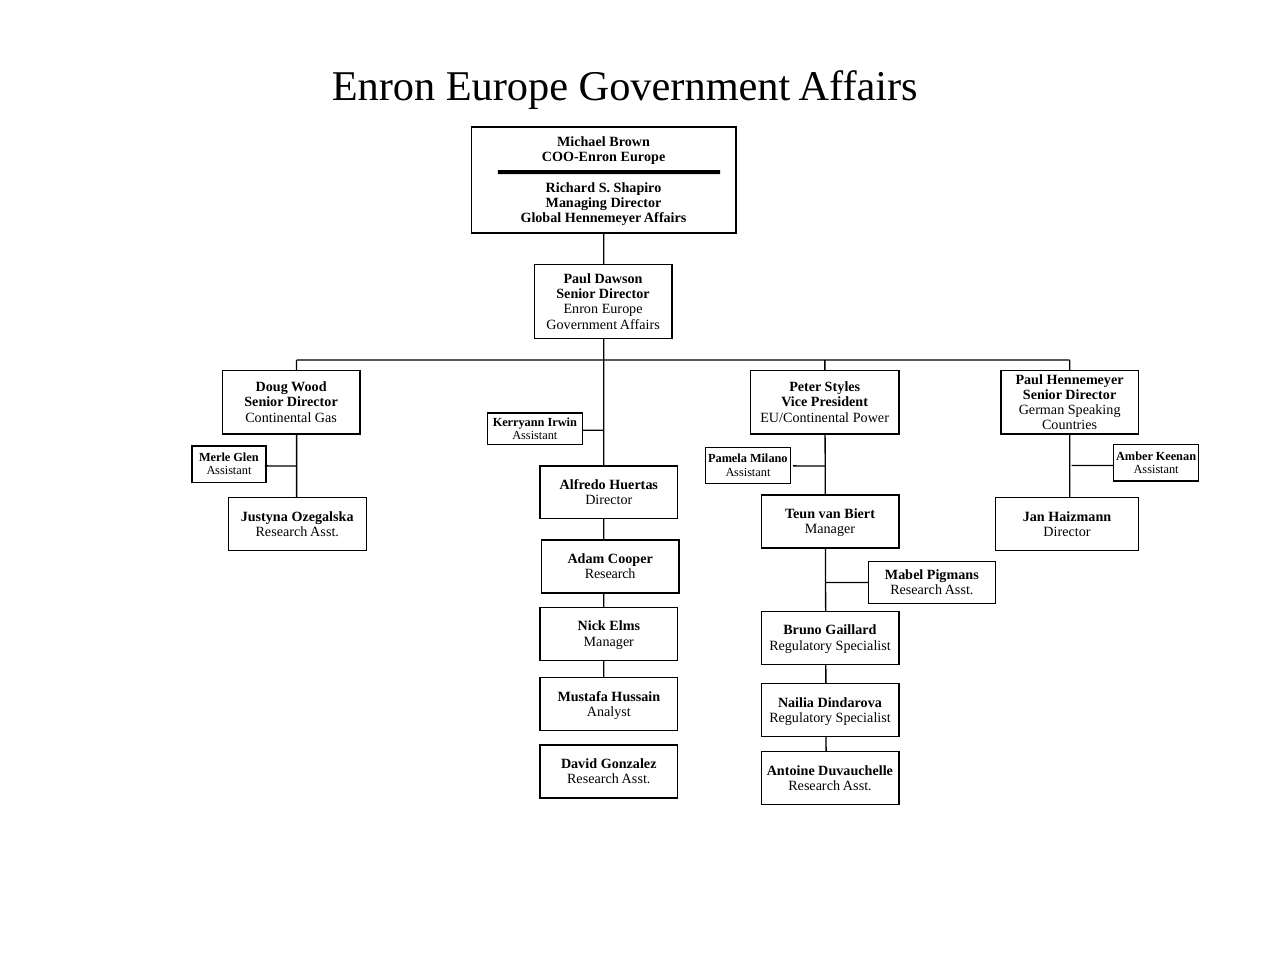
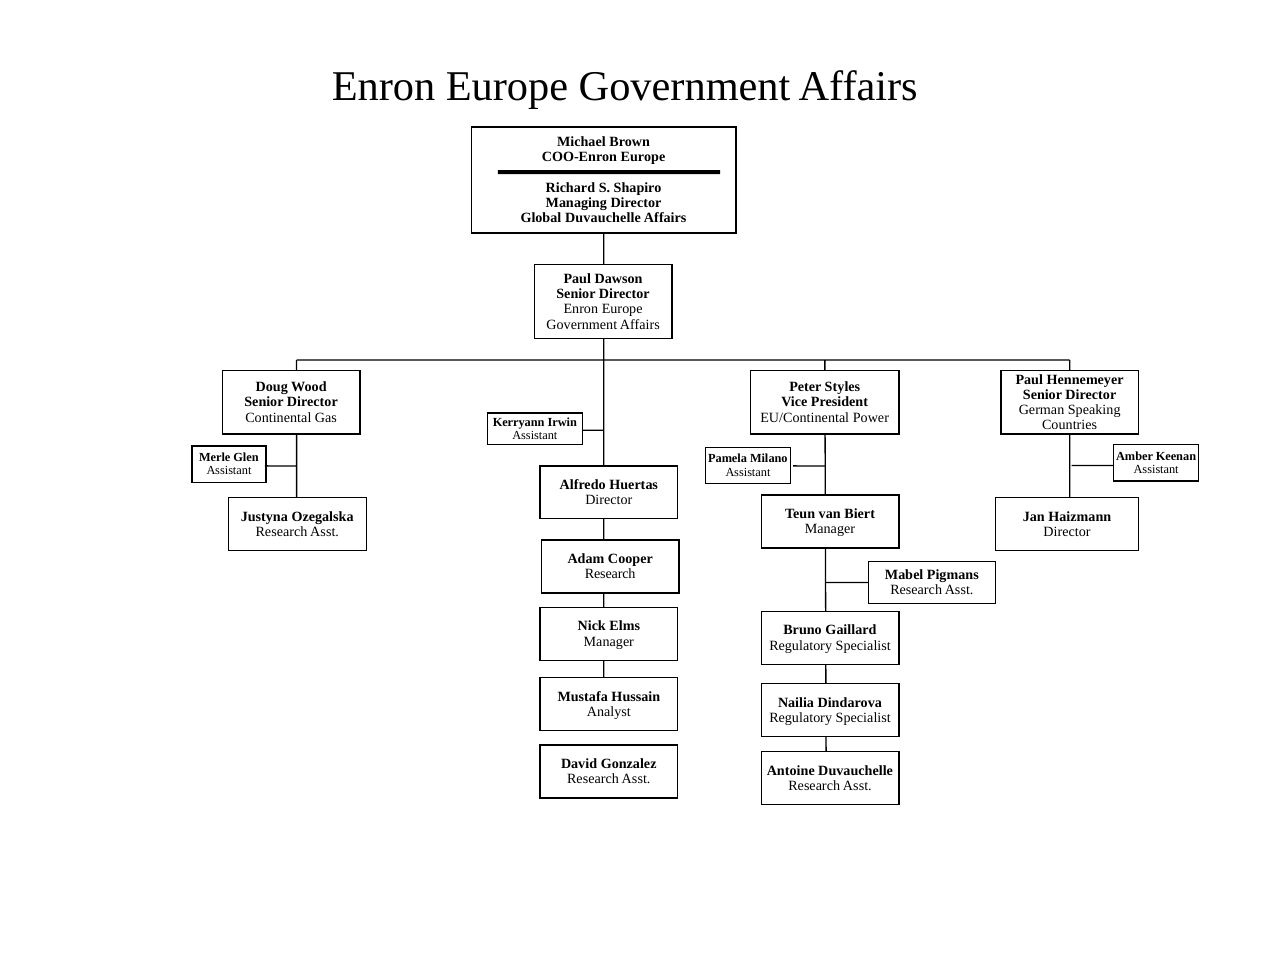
Global Hennemeyer: Hennemeyer -> Duvauchelle (603, 218)
